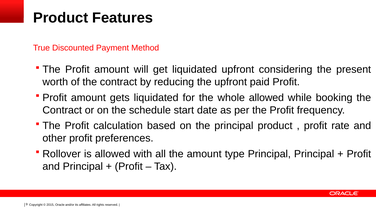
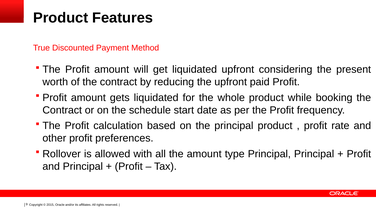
whole allowed: allowed -> product (266, 98)
